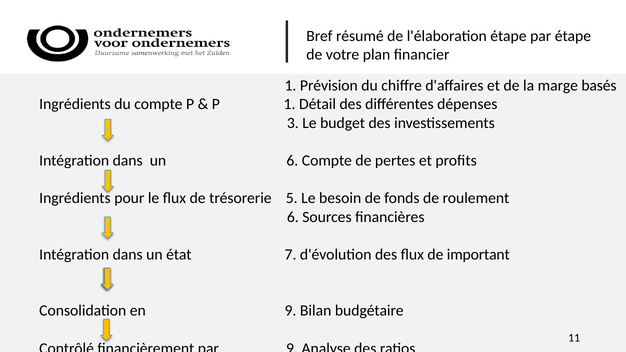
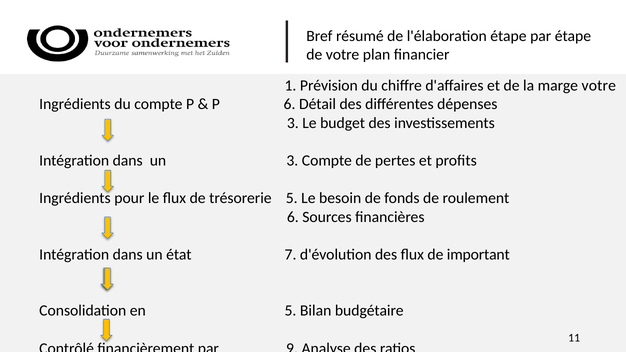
marge basés: basés -> votre (599, 86)
P 1: 1 -> 6 (290, 104)
un 6: 6 -> 3 (292, 161)
en 9: 9 -> 5 (290, 311)
